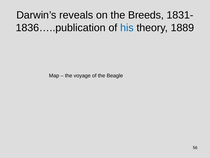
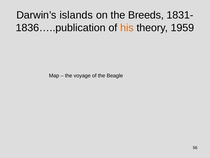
reveals: reveals -> islands (76, 15)
his colour: blue -> orange (127, 28)
1889: 1889 -> 1959 (182, 28)
